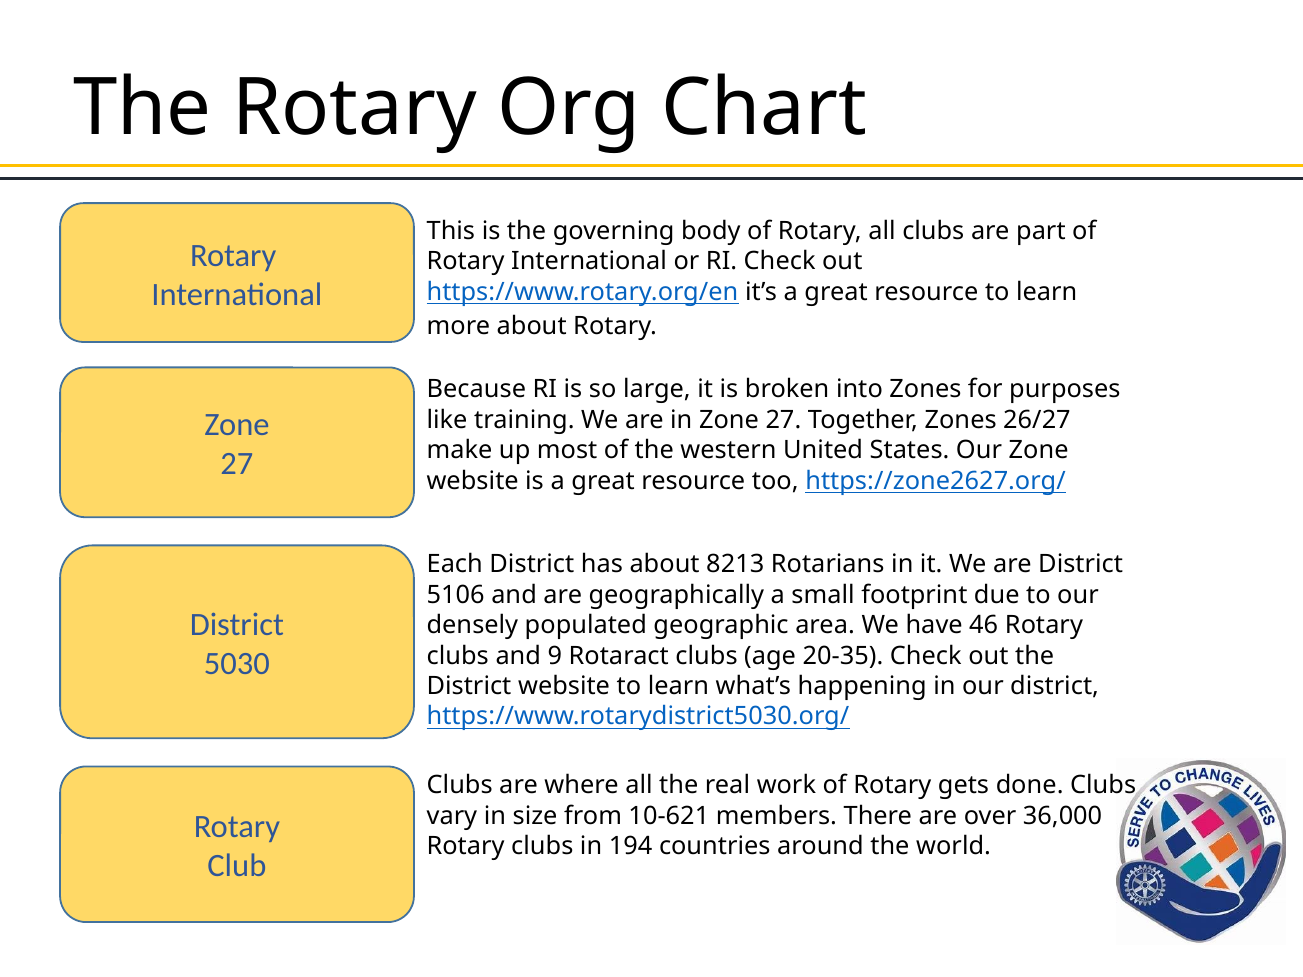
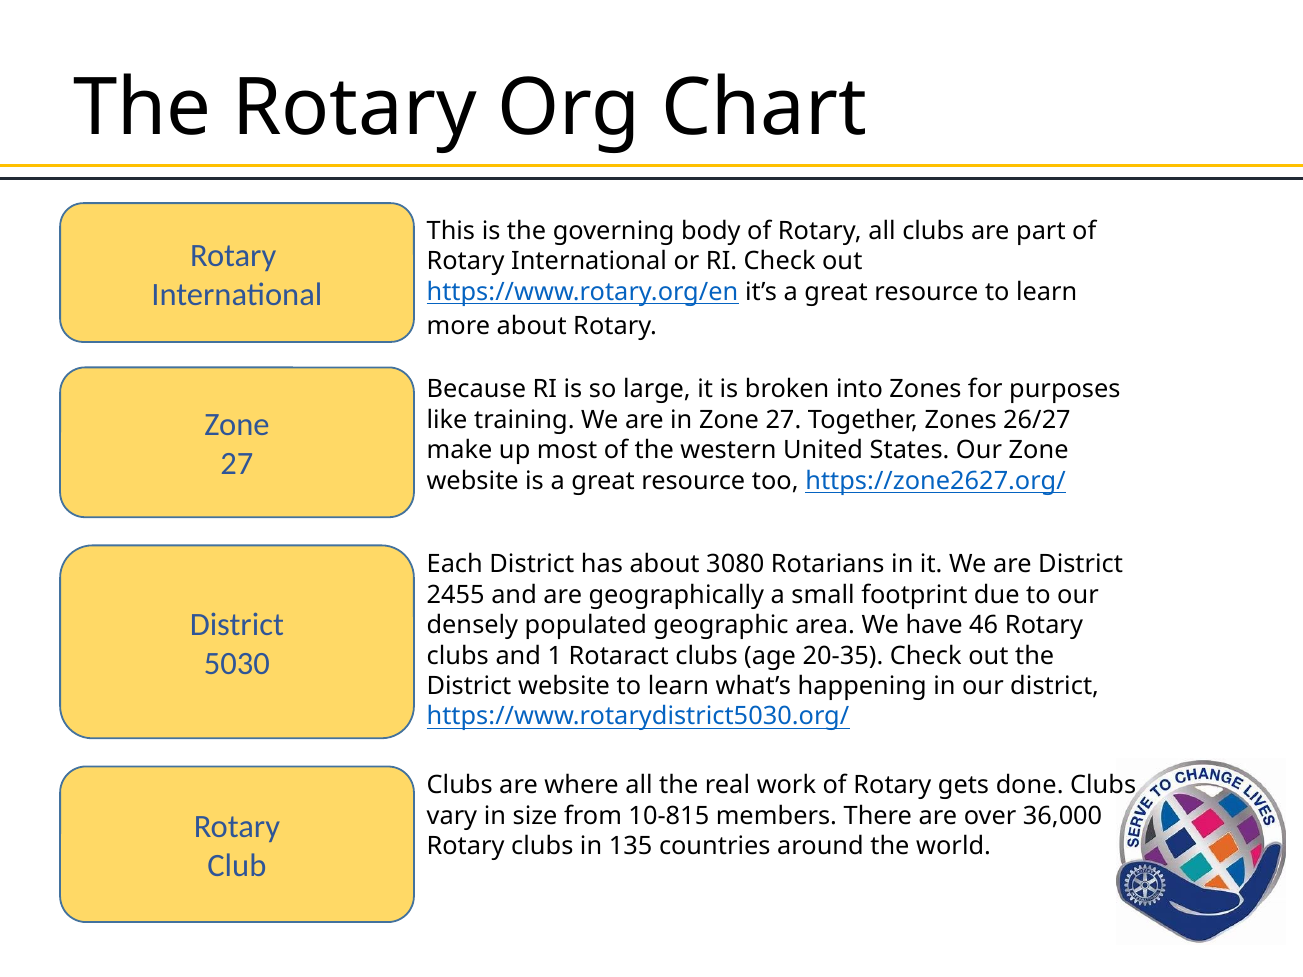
8213: 8213 -> 3080 (735, 565)
5106: 5106 -> 2455 (456, 595)
9: 9 -> 1 (555, 656)
10-621: 10-621 -> 10-815 (669, 816)
194: 194 -> 135 (631, 847)
